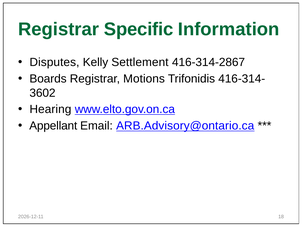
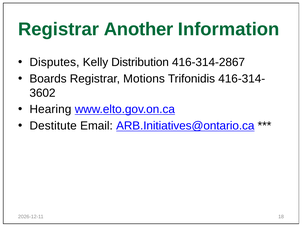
Specific: Specific -> Another (139, 29)
Settlement: Settlement -> Distribution (140, 62)
Appellant: Appellant -> Destitute (53, 126)
ARB.Advisory@ontario.ca: ARB.Advisory@ontario.ca -> ARB.Initiatives@ontario.ca (185, 126)
